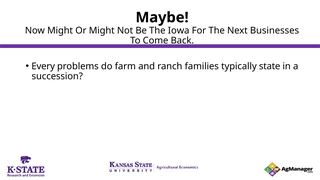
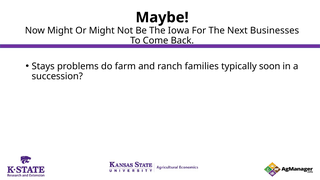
Every: Every -> Stays (43, 66)
state: state -> soon (270, 66)
